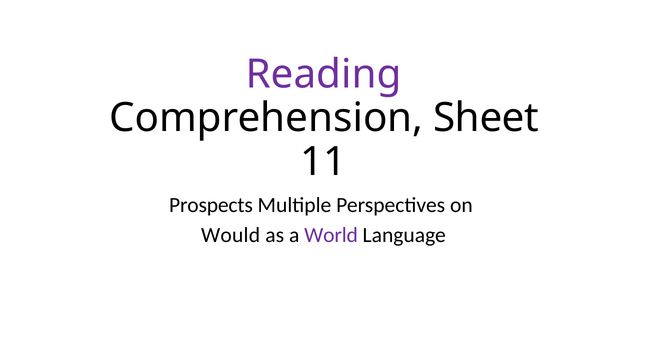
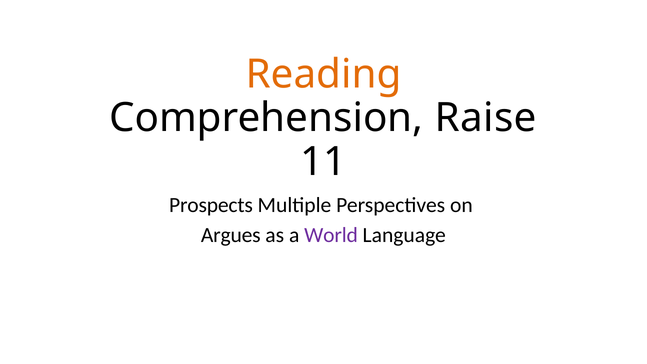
Reading colour: purple -> orange (323, 74)
Sheet: Sheet -> Raise (486, 118)
Would: Would -> Argues (231, 235)
